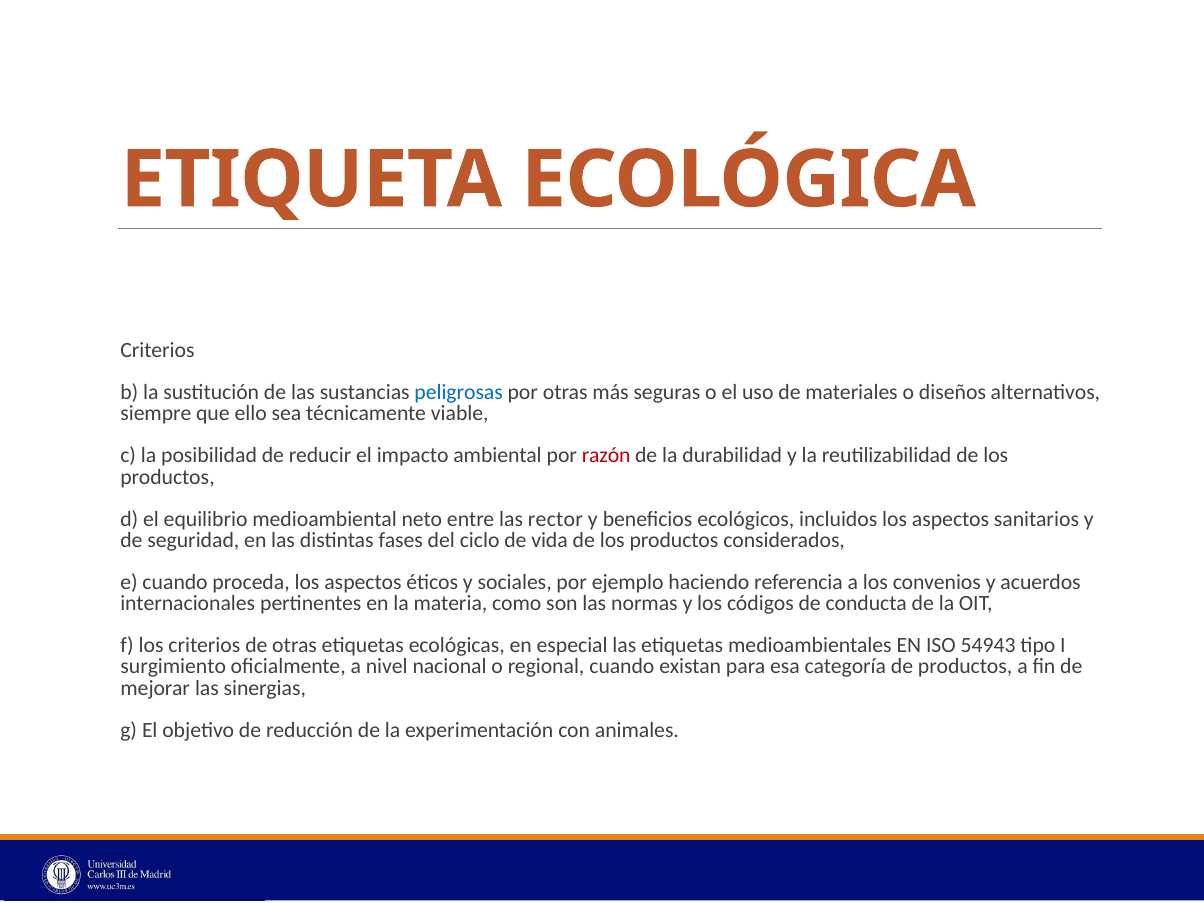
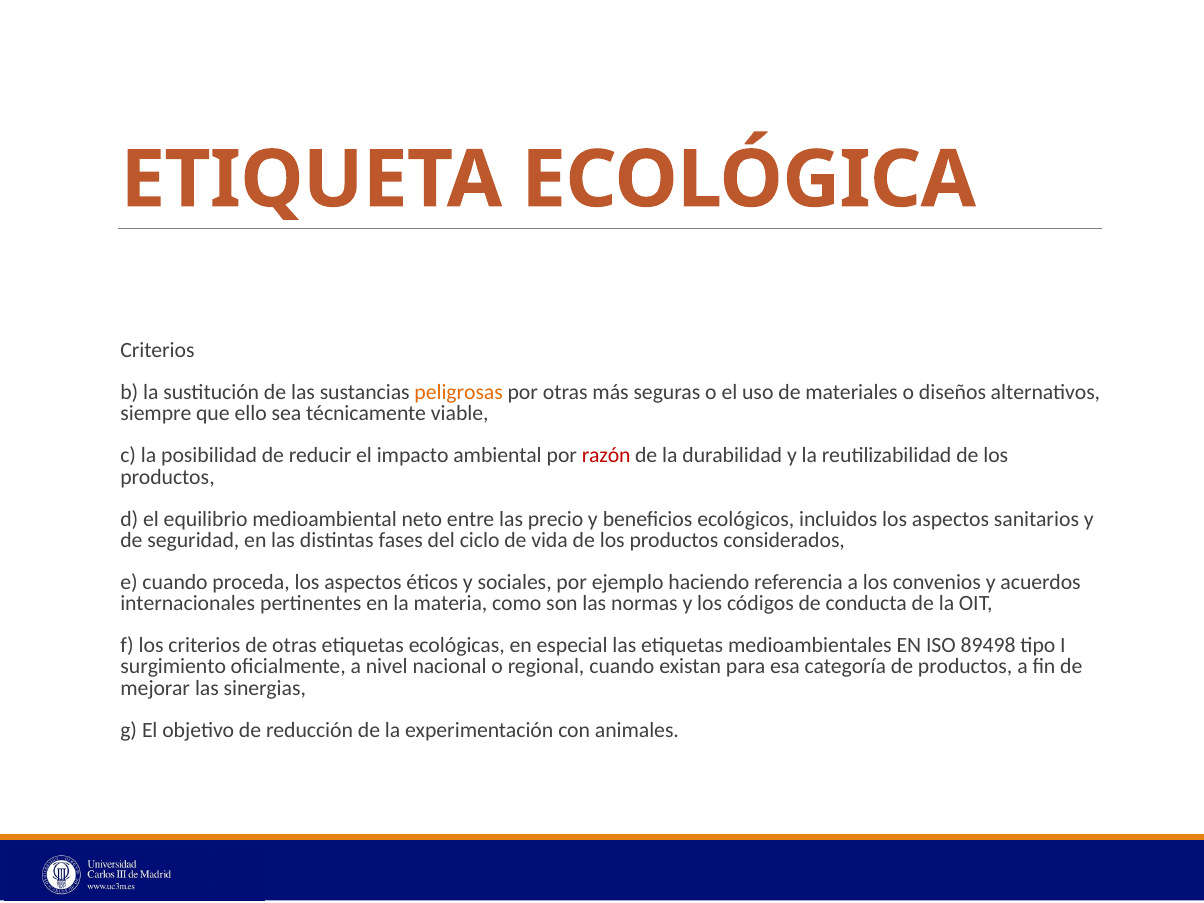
peligrosas colour: blue -> orange (459, 393)
rector: rector -> precio (556, 519)
54943: 54943 -> 89498 (988, 646)
